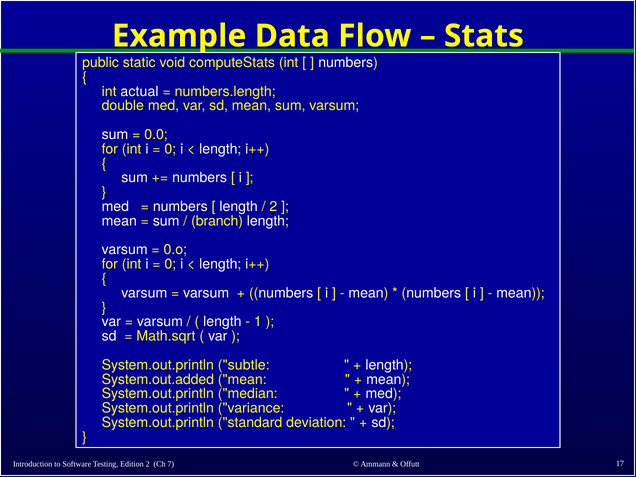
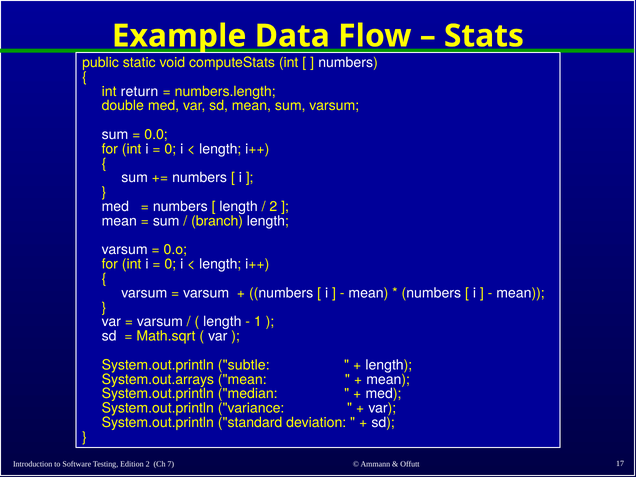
actual: actual -> return (140, 91)
System.out.added: System.out.added -> System.out.arrays (158, 379)
